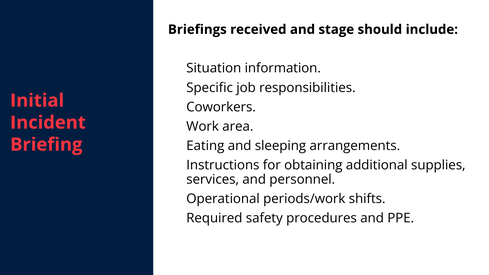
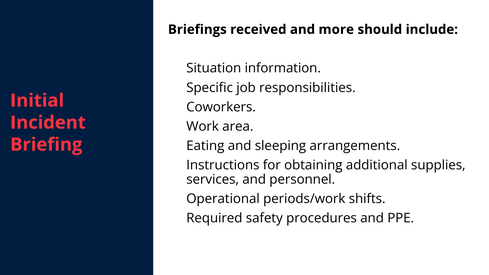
stage: stage -> more (336, 30)
